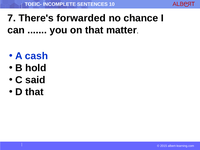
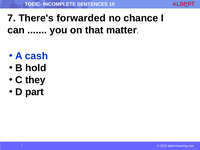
said: said -> they (35, 80)
D that: that -> part (34, 92)
